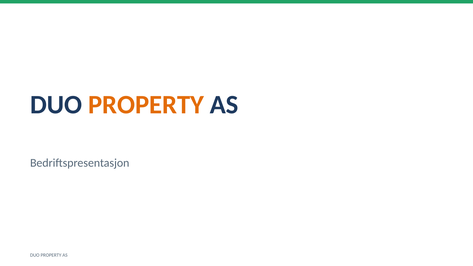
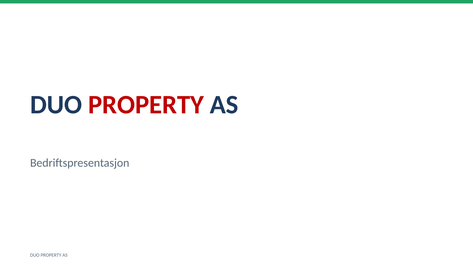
PROPERTY colour: orange -> red (146, 105)
